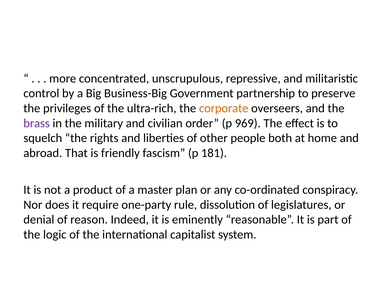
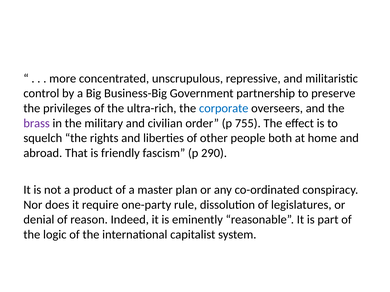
corporate colour: orange -> blue (224, 108)
969: 969 -> 755 (248, 123)
181: 181 -> 290 (214, 153)
